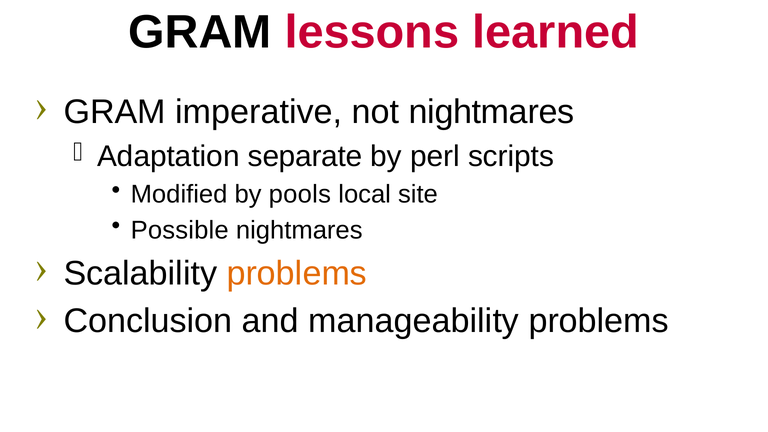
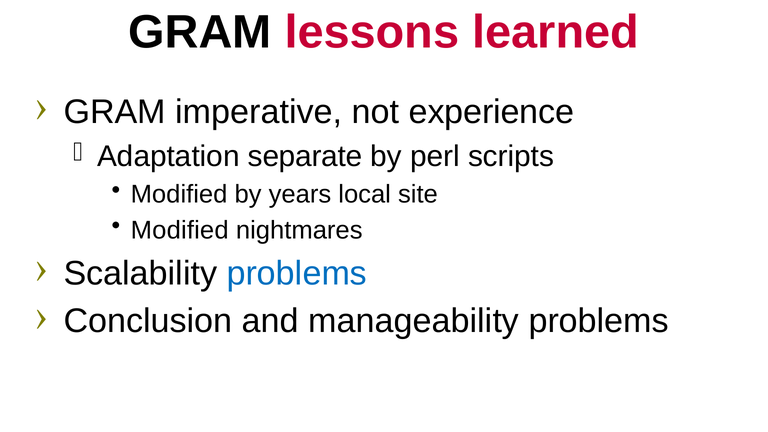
not nightmares: nightmares -> experience (491, 112)
pools: pools -> years (300, 194)
Possible: Possible -> Modified (180, 230)
problems colour: orange -> blue (297, 273)
